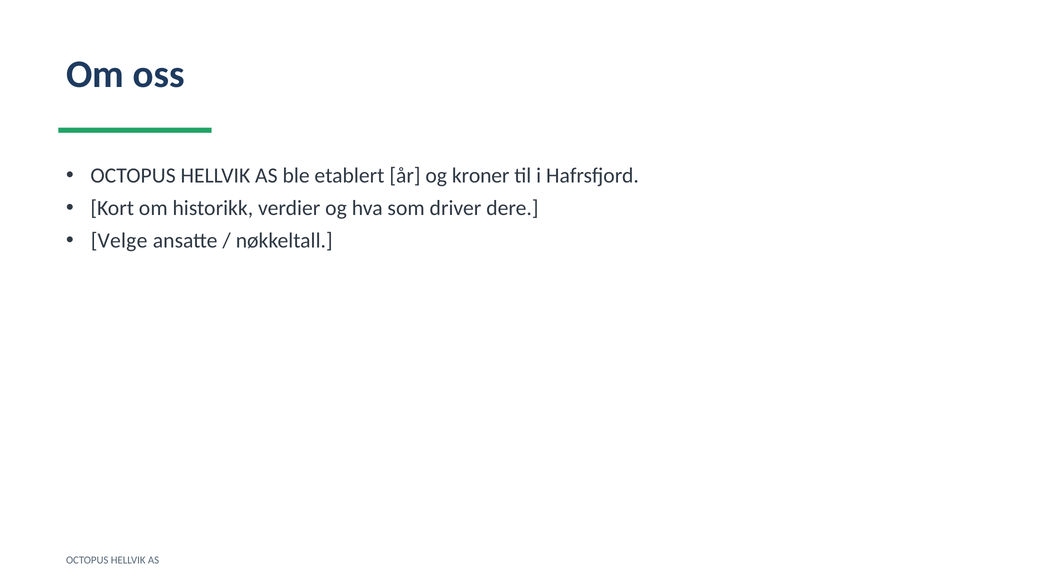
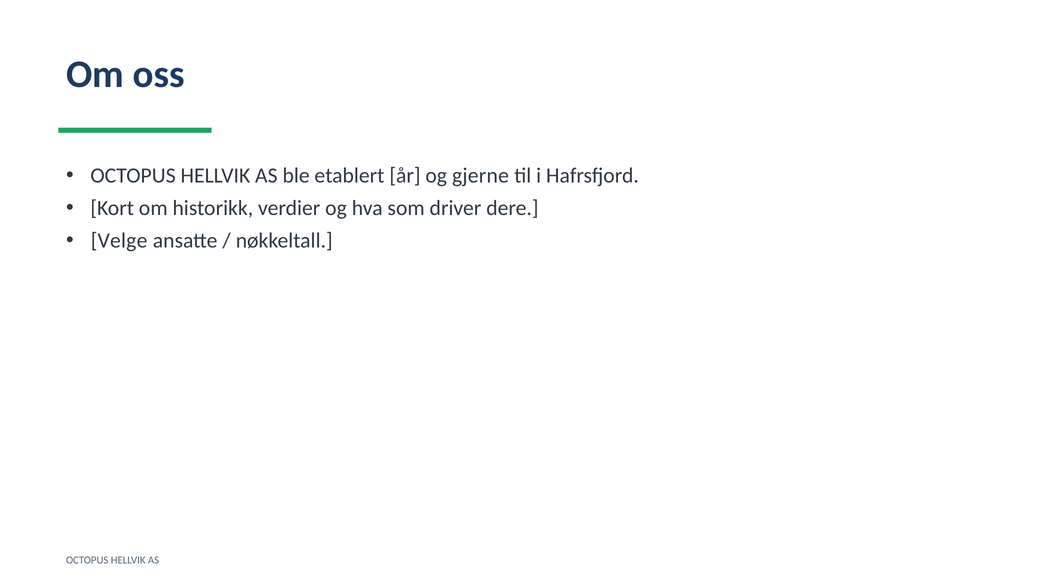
kroner: kroner -> gjerne (481, 176)
